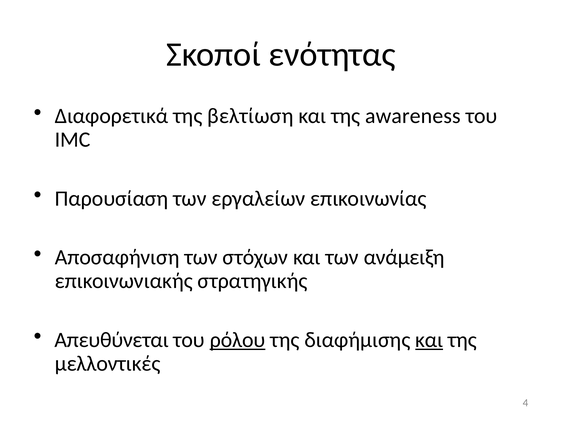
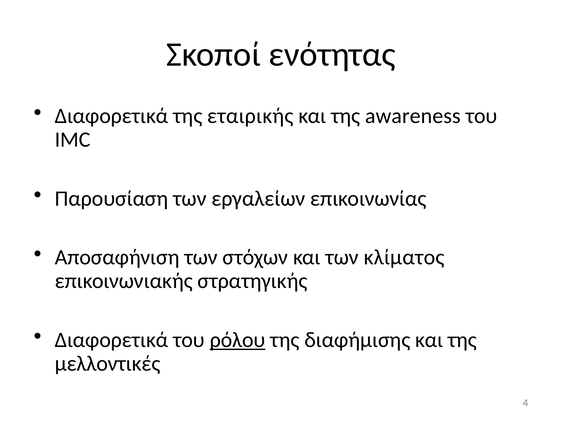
βελτίωση: βελτίωση -> εταιρικής (250, 116)
ανάμειξη: ανάμειξη -> κλίματος (404, 257)
Απευθύνεται: Απευθύνεται -> Διαφορετικά (112, 340)
και underline: present -> none (429, 340)
